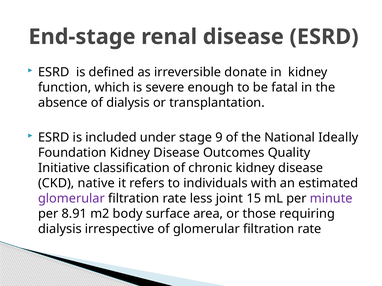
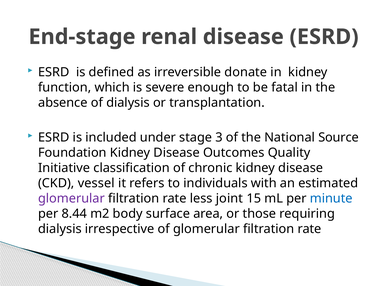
9: 9 -> 3 (219, 138)
Ideally: Ideally -> Source (339, 138)
native: native -> vessel (96, 184)
minute colour: purple -> blue (331, 199)
8.91: 8.91 -> 8.44 (74, 214)
